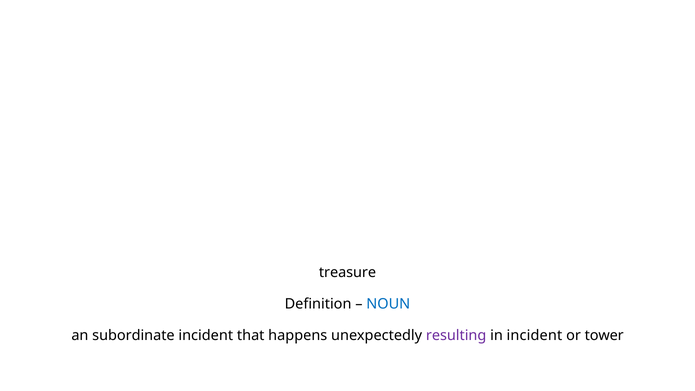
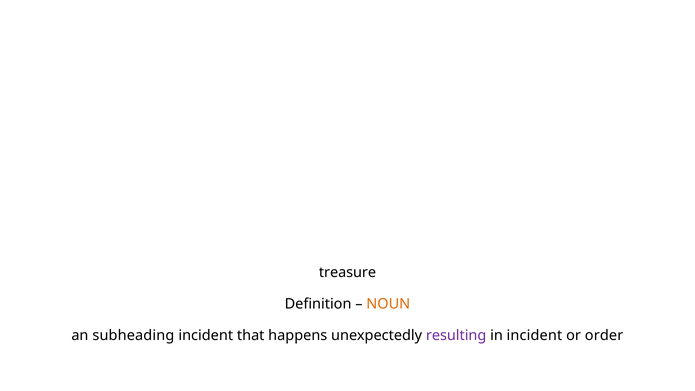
NOUN colour: blue -> orange (388, 304)
subordinate: subordinate -> subheading (133, 335)
tower: tower -> order (604, 335)
